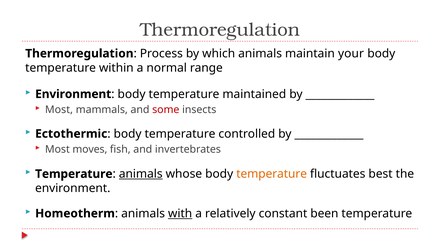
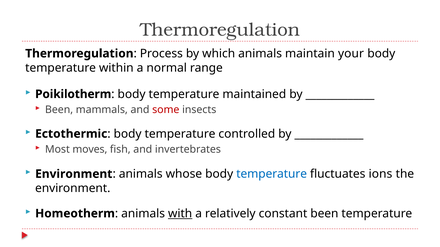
Environment: Environment -> Poikilotherm (73, 94)
Most: Most -> Been (59, 110)
Temperature: Temperature -> Environment (74, 174)
animals underline: present -> none (141, 174)
temperature colour: orange -> blue (272, 174)
best: best -> ions (380, 174)
